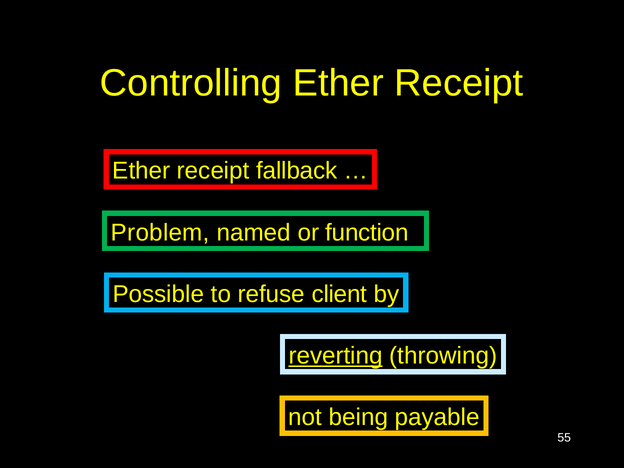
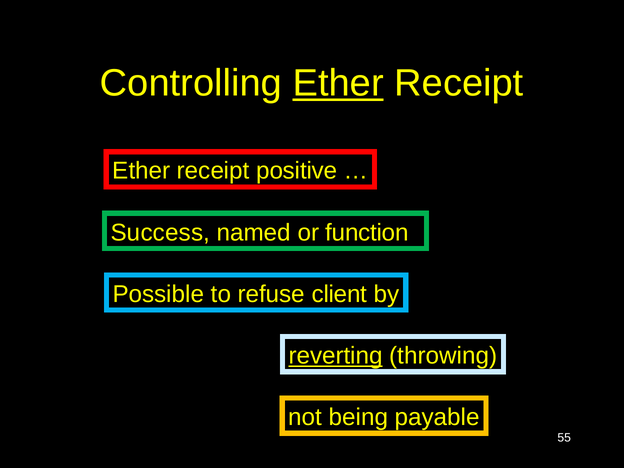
Ether underline: none -> present (338, 83)
fallback: fallback -> positive (297, 171)
Problem: Problem -> Success (160, 233)
